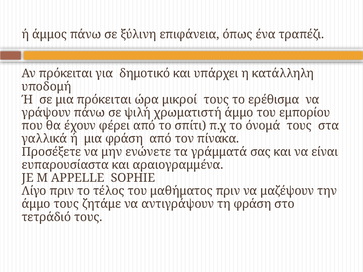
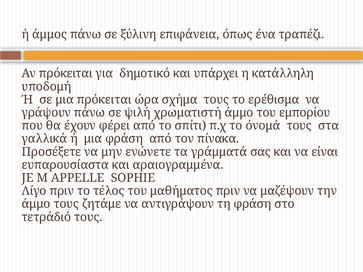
μικροί: μικροί -> σχήμα (180, 100)
